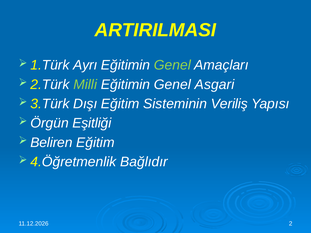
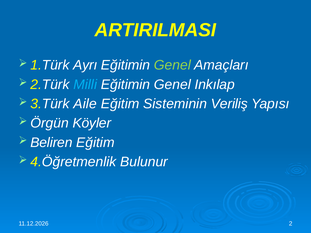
Milli colour: light green -> light blue (85, 85)
Asgari: Asgari -> Inkılap (215, 85)
Dışı: Dışı -> Aile (85, 104)
Eşitliği: Eşitliği -> Köyler (92, 123)
Bağlıdır: Bağlıdır -> Bulunur (144, 162)
